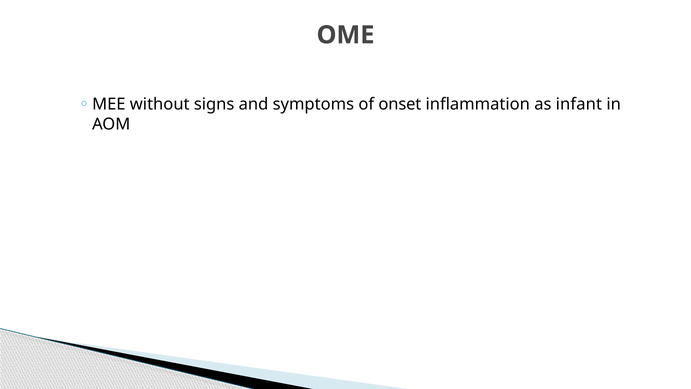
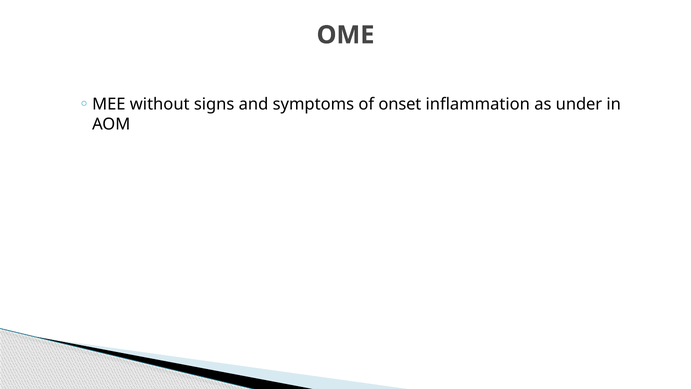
infant: infant -> under (579, 104)
